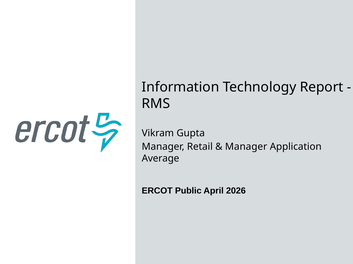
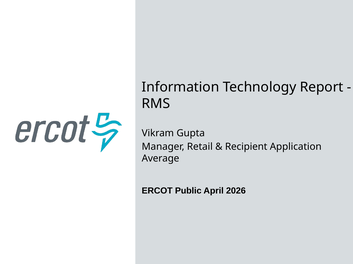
Manager: Manager -> Recipient (246, 147)
